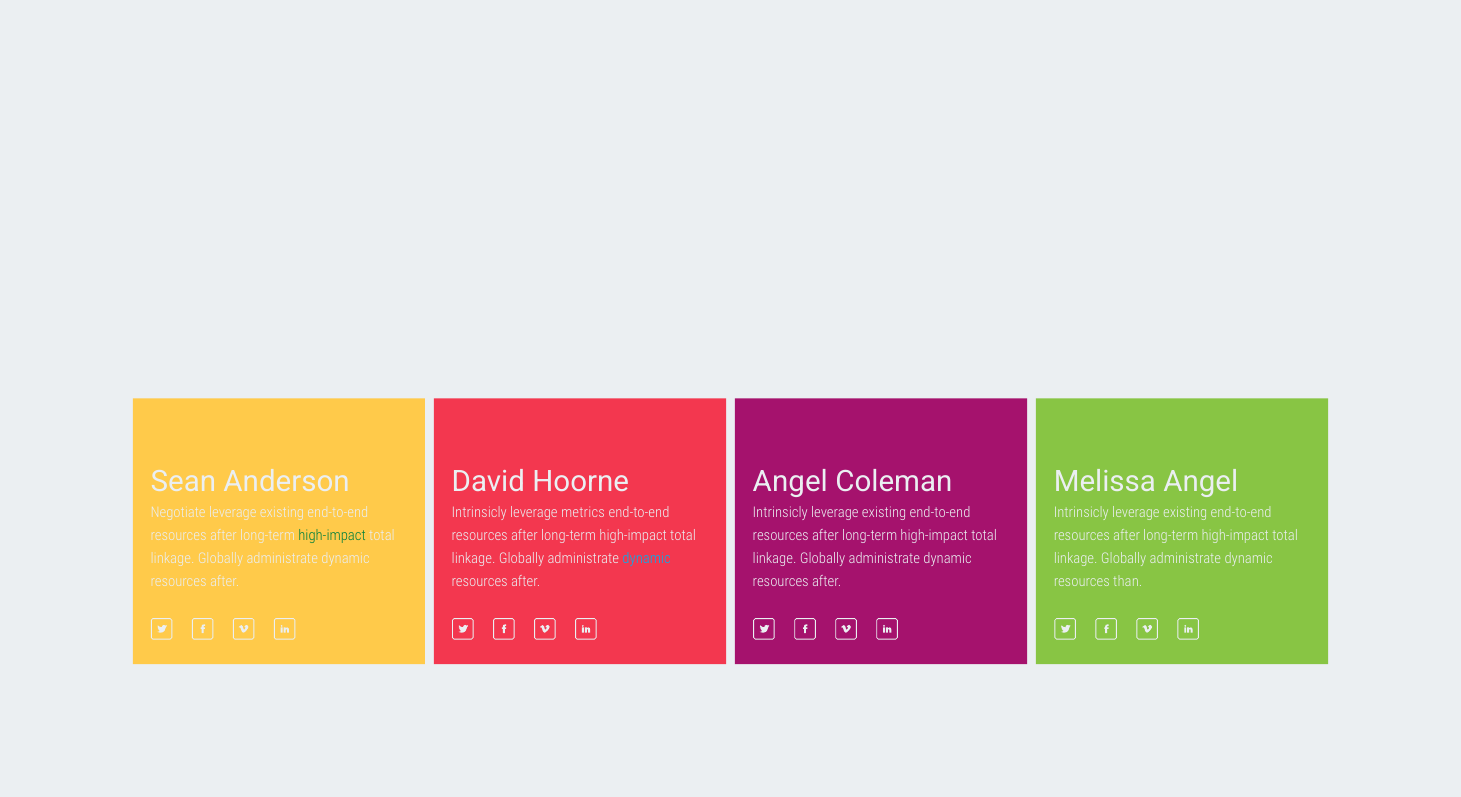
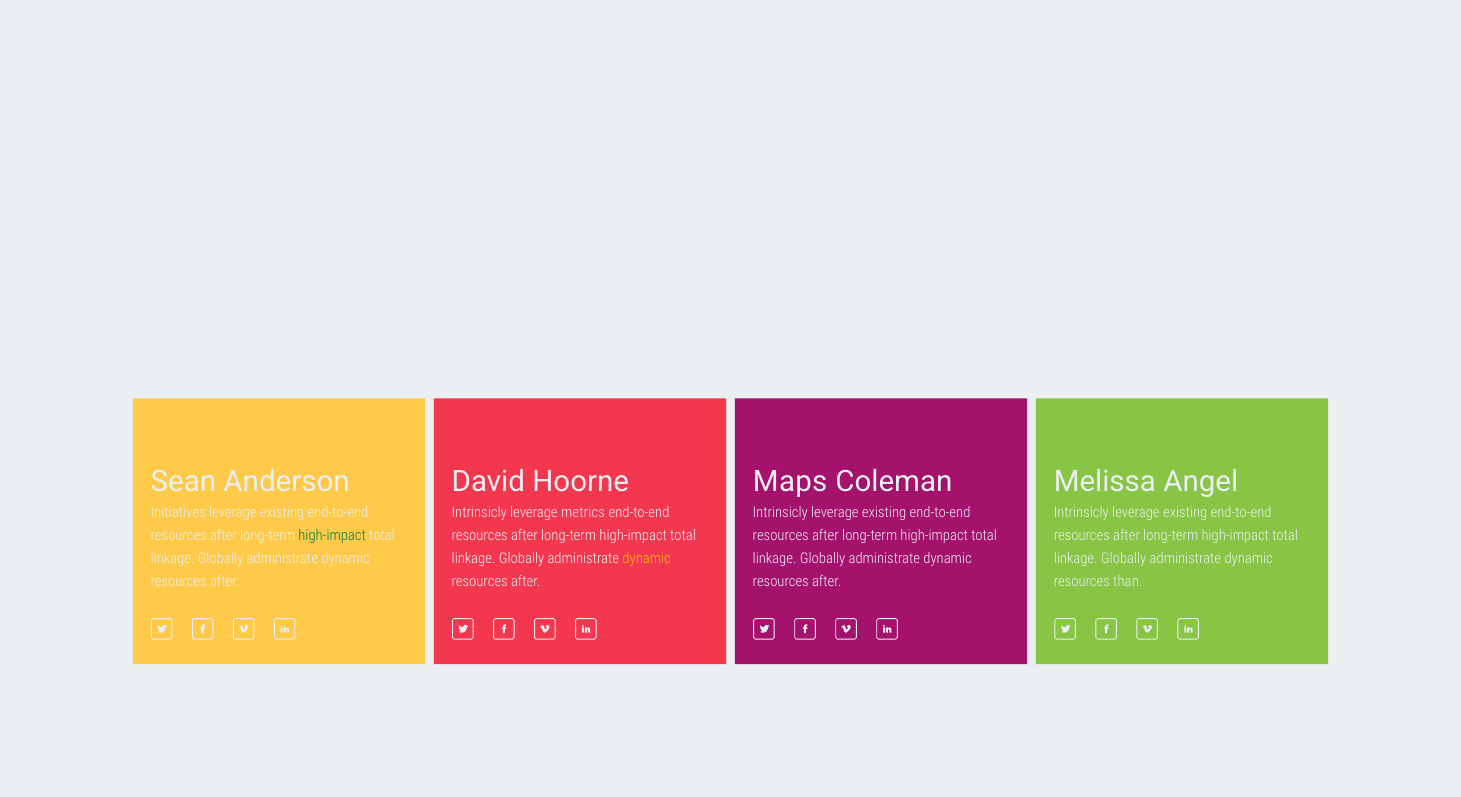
Angel: Angel -> Maps (790, 482)
Negotiate: Negotiate -> Initiatives (178, 513)
dynamic colour: light blue -> yellow (647, 559)
